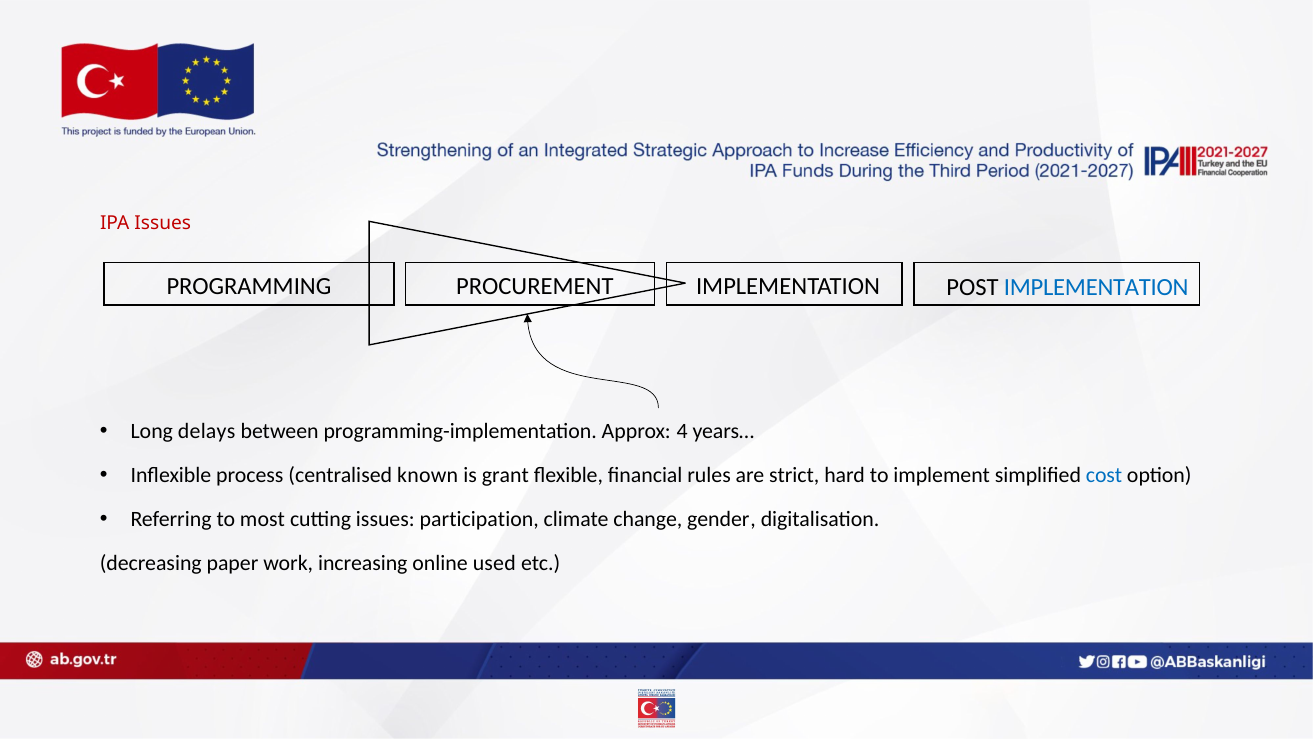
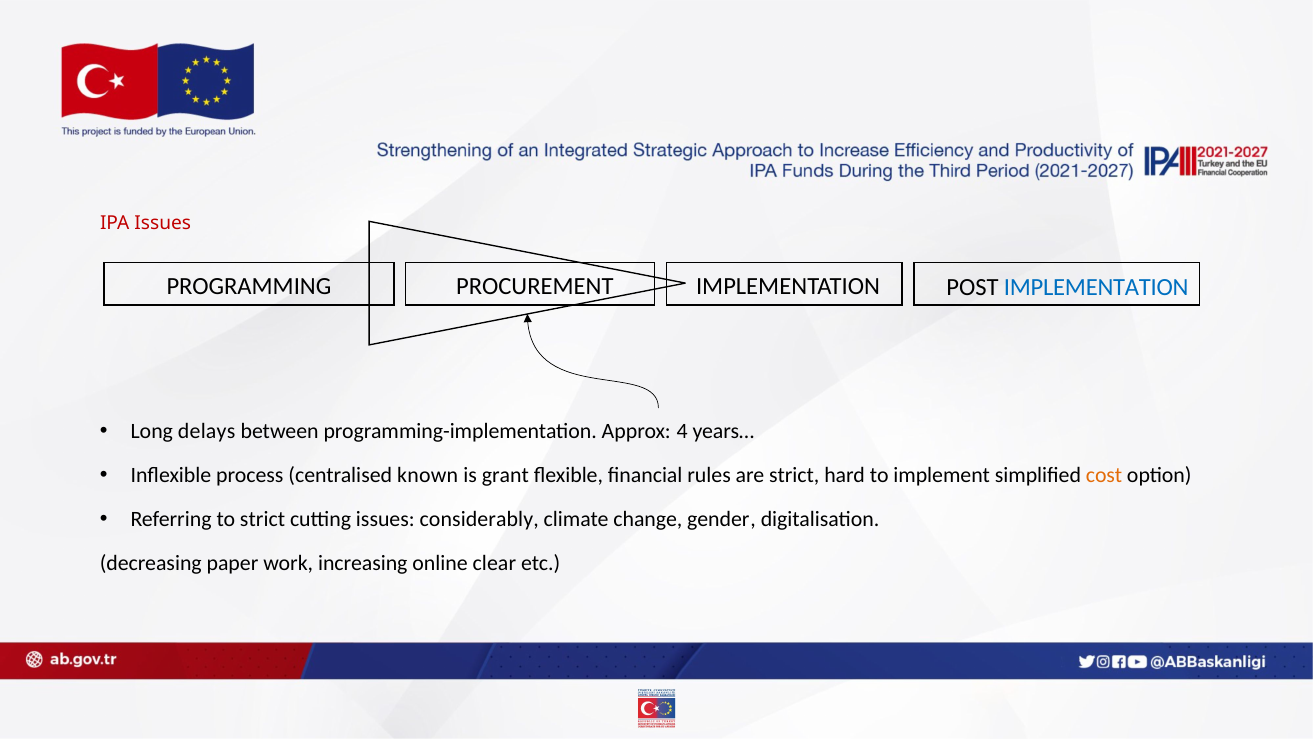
cost colour: blue -> orange (1104, 475)
to most: most -> strict (263, 519)
participation: participation -> considerably (479, 519)
used: used -> clear (494, 563)
